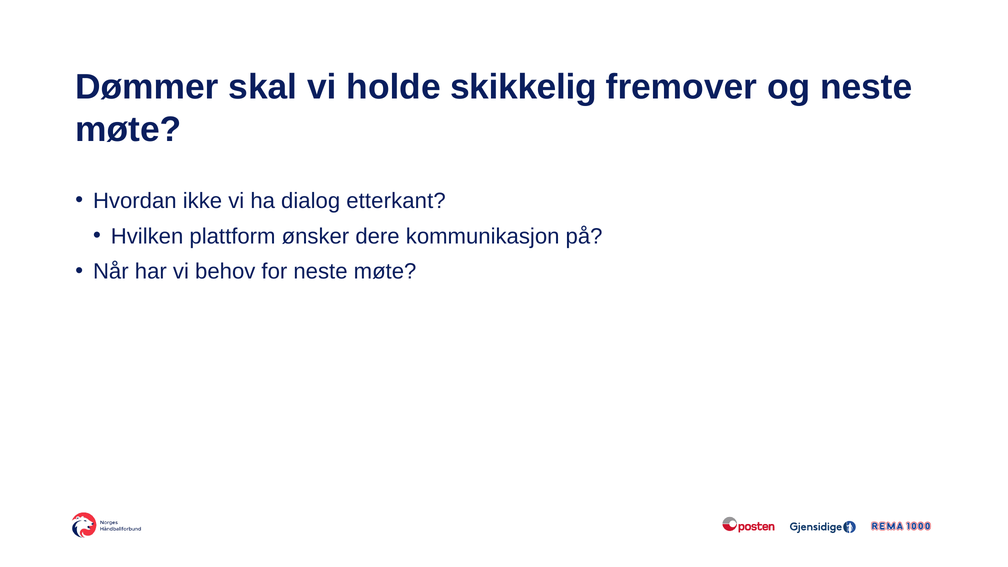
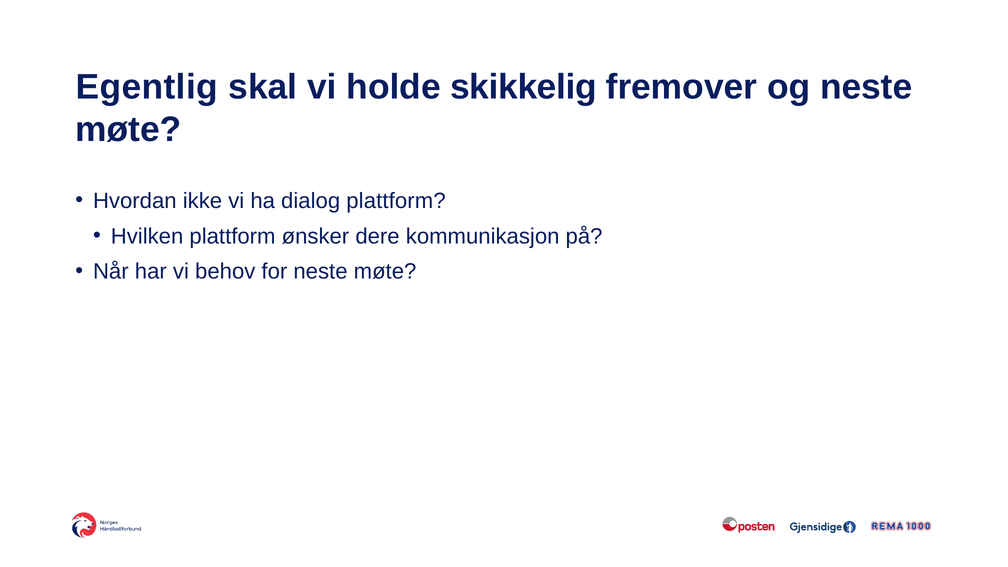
Dømmer: Dømmer -> Egentlig (147, 87)
dialog etterkant: etterkant -> plattform (396, 201)
